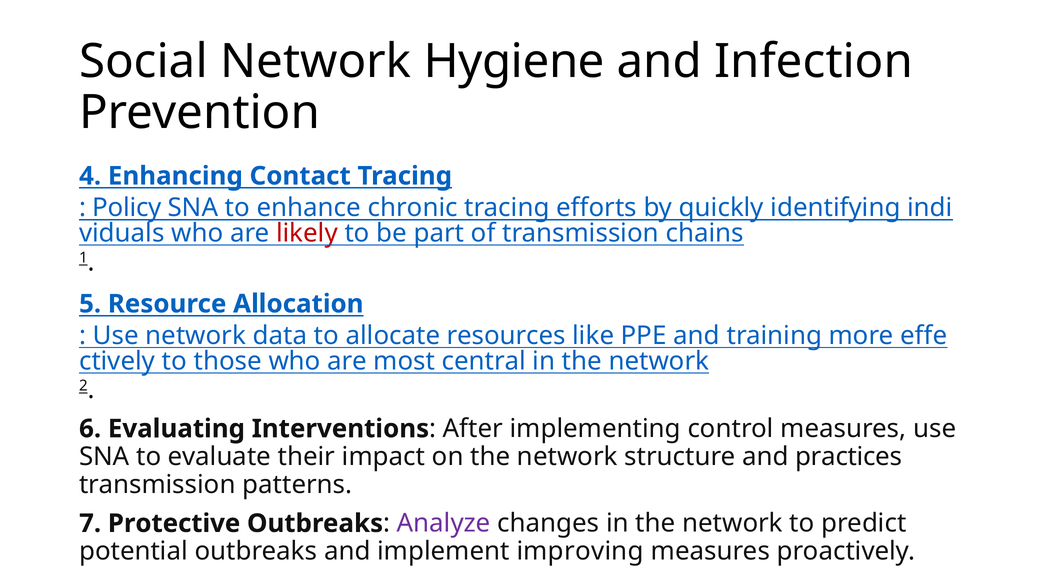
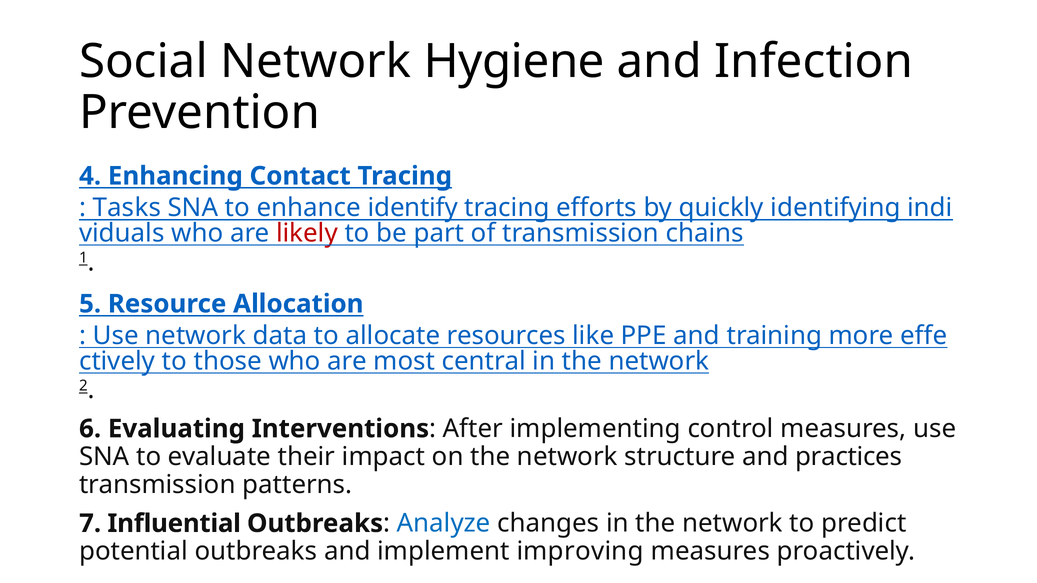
Policy: Policy -> Tasks (127, 208)
chronic: chronic -> identify (413, 208)
Protective: Protective -> Influential (174, 524)
Analyze colour: purple -> blue (444, 524)
